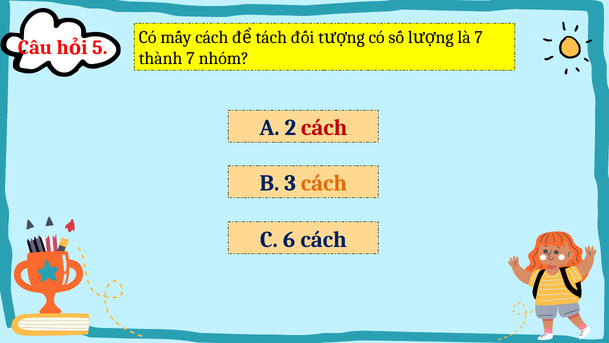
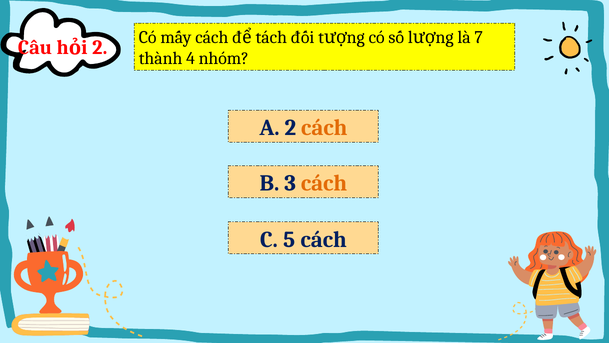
5: 5 -> 2 (100, 48)
thành 7: 7 -> 4 (191, 58)
cách colour: red -> orange (324, 128)
6: 6 -> 5 (289, 239)
